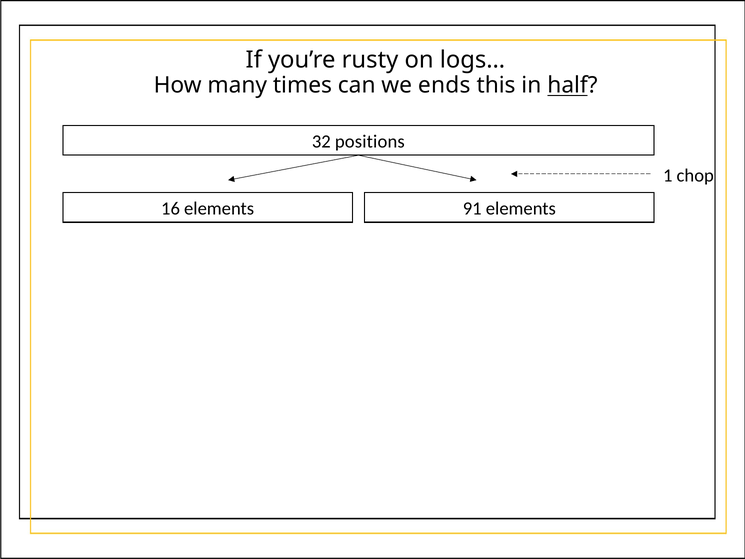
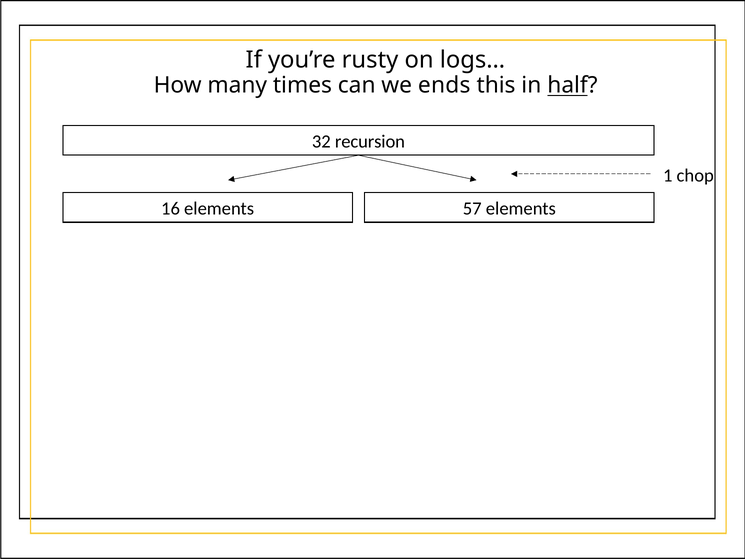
positions: positions -> recursion (370, 142)
91: 91 -> 57 (472, 209)
